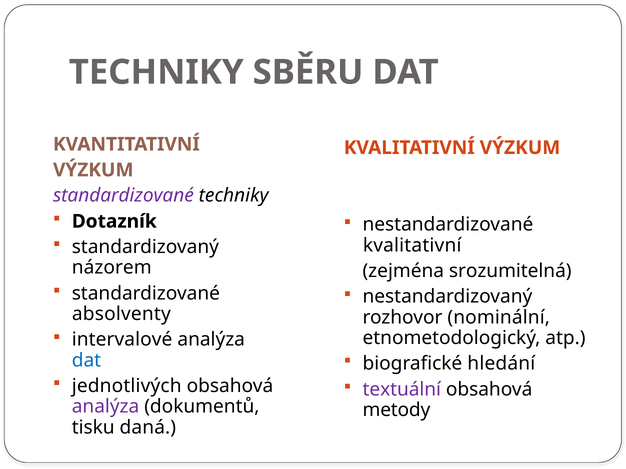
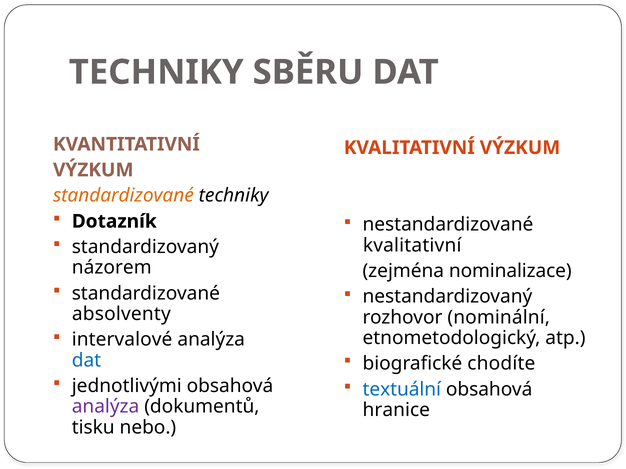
standardizované colour: purple -> orange (123, 196)
srozumitelná: srozumitelná -> nominalizace (510, 271)
hledání: hledání -> chodíte (501, 364)
jednotlivých: jednotlivých -> jednotlivými (127, 386)
textuální colour: purple -> blue (402, 390)
metody: metody -> hranice (396, 410)
daná: daná -> nebo (148, 428)
